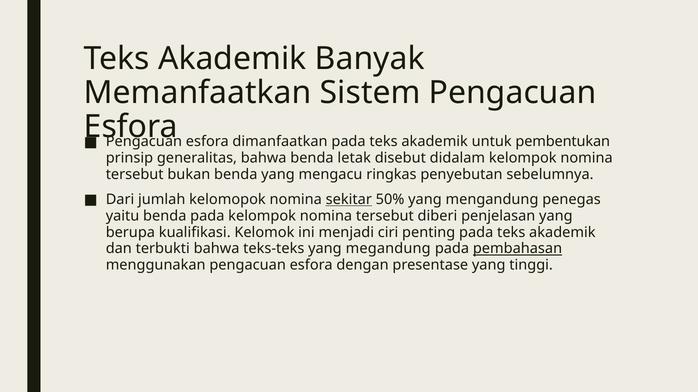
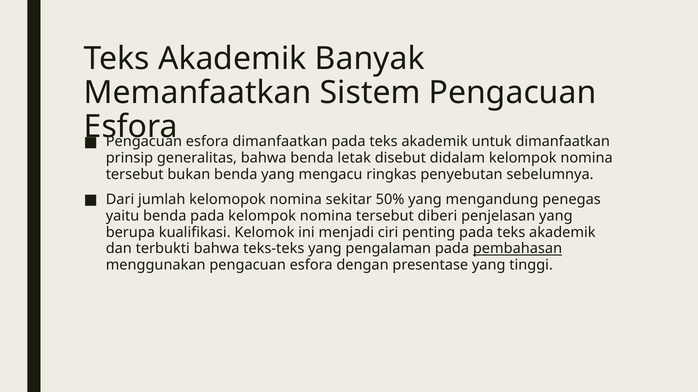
untuk pembentukan: pembentukan -> dimanfaatkan (563, 142)
sekitar underline: present -> none (349, 200)
megandung: megandung -> pengalaman (388, 249)
